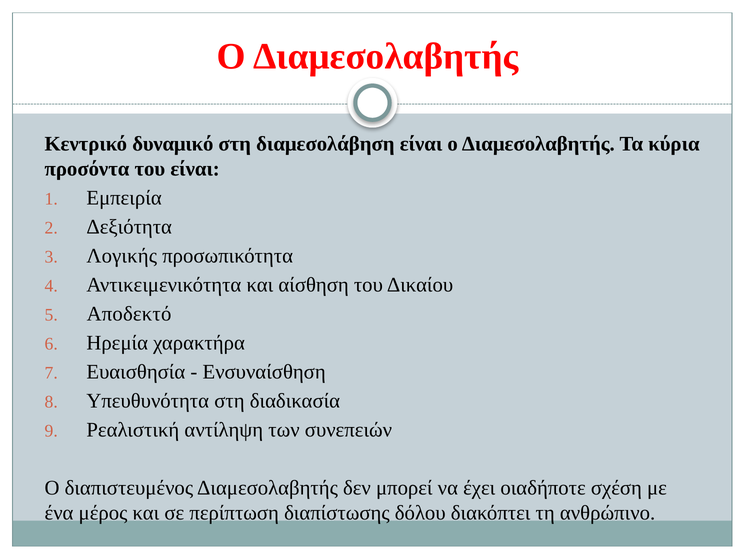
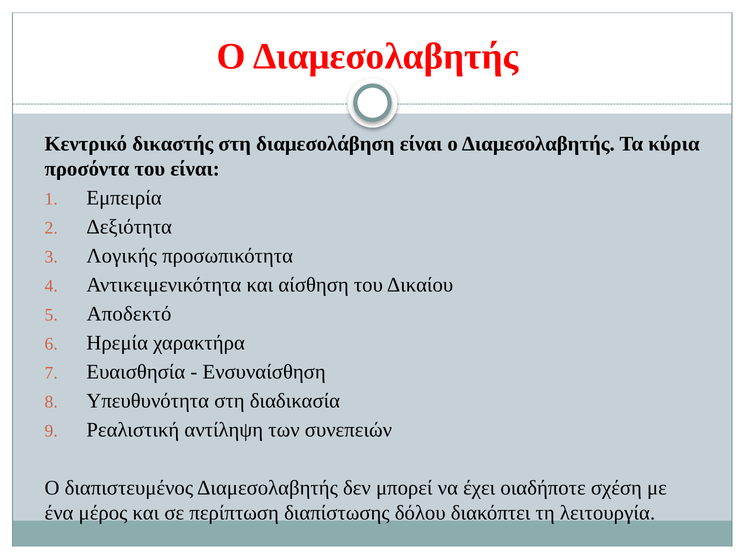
δυναμικό: δυναμικό -> δικαστής (173, 144)
ανθρώπινο: ανθρώπινο -> λειτουργία (608, 512)
